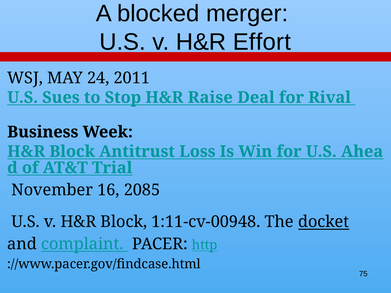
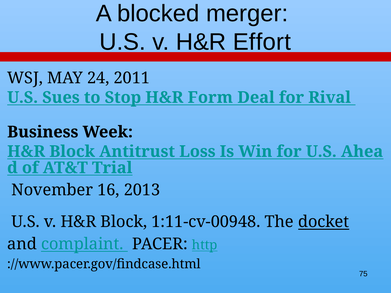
Raise: Raise -> Form (210, 98)
2085: 2085 -> 2013 (142, 190)
